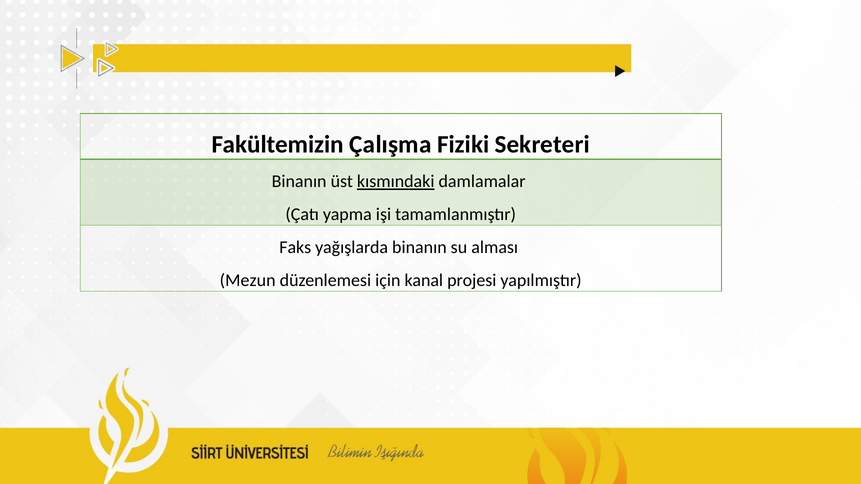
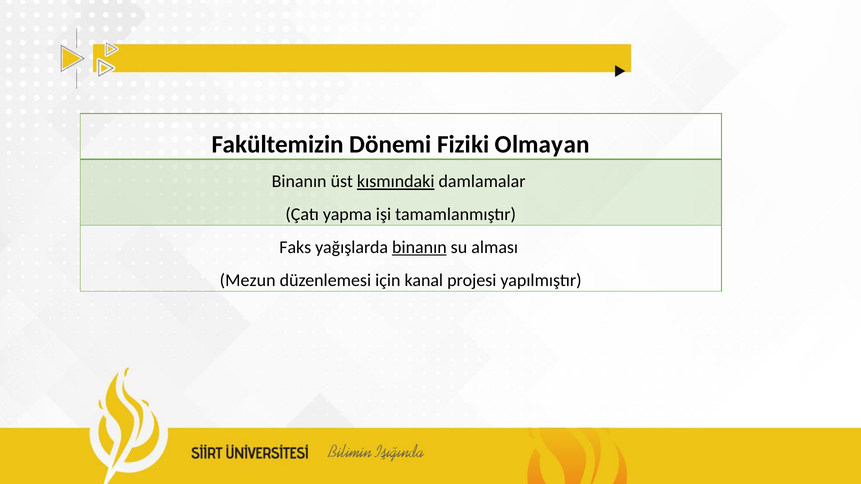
Çalışma: Çalışma -> Dönemi (391, 144)
Sekreteri: Sekreteri -> Olmayan (542, 144)
binanın underline: none -> present (419, 248)
